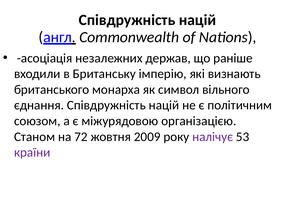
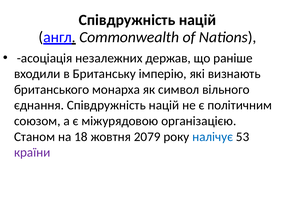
72: 72 -> 18 (81, 137)
2009: 2009 -> 2079 (147, 137)
налічує colour: purple -> blue (213, 137)
